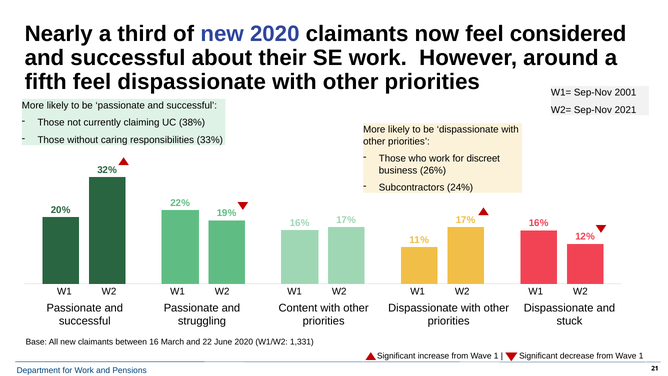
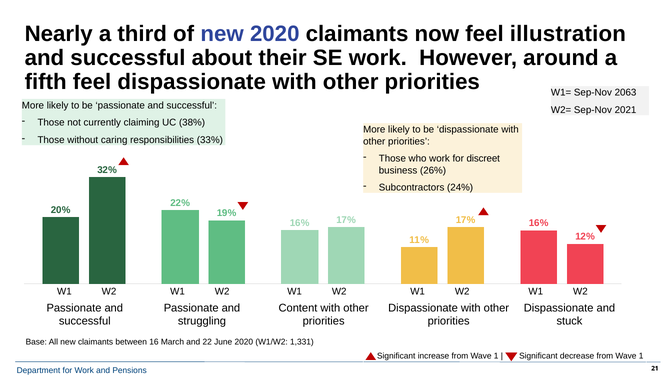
considered: considered -> illustration (568, 34)
2001: 2001 -> 2063 (626, 93)
